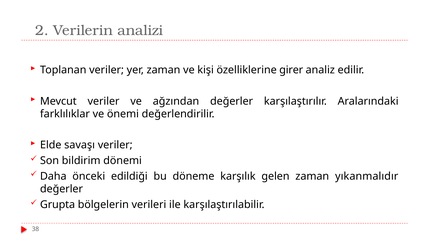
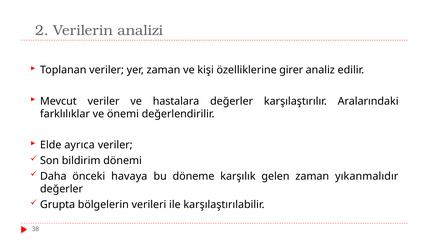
ağzından: ağzından -> hastalara (176, 101)
savaşı: savaşı -> ayrıca (80, 145)
edildiği: edildiği -> havaya (129, 176)
